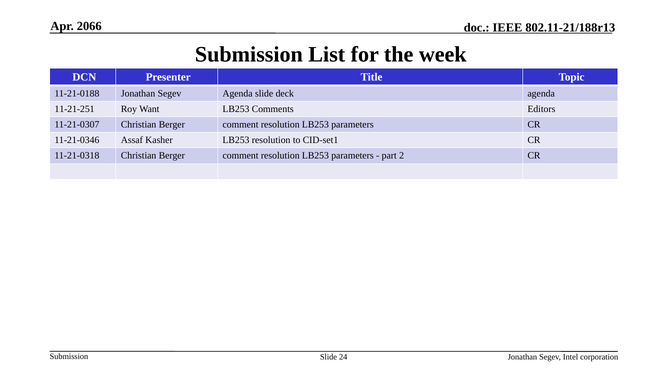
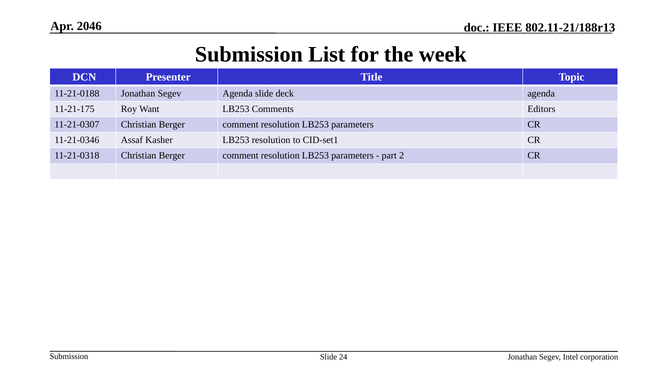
2066: 2066 -> 2046 (89, 26)
11-21-251: 11-21-251 -> 11-21-175 (75, 109)
